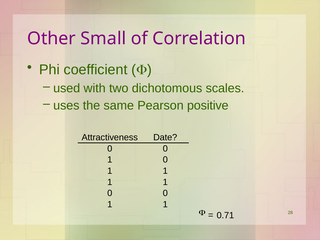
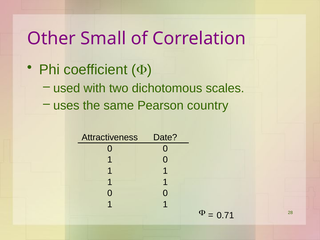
positive: positive -> country (208, 106)
